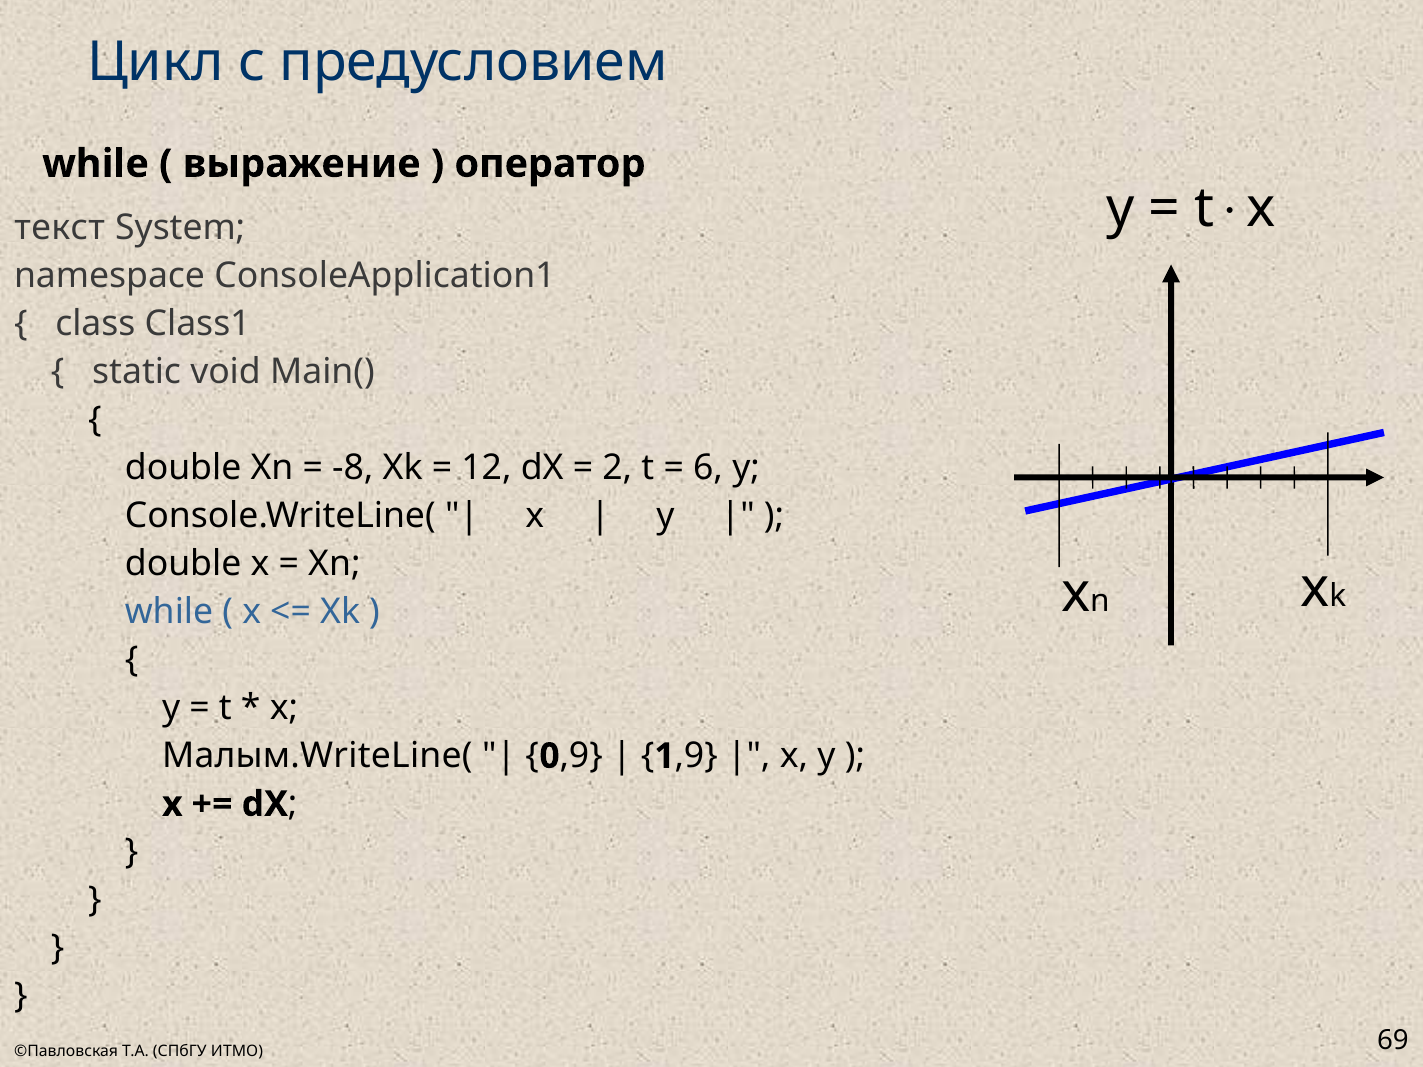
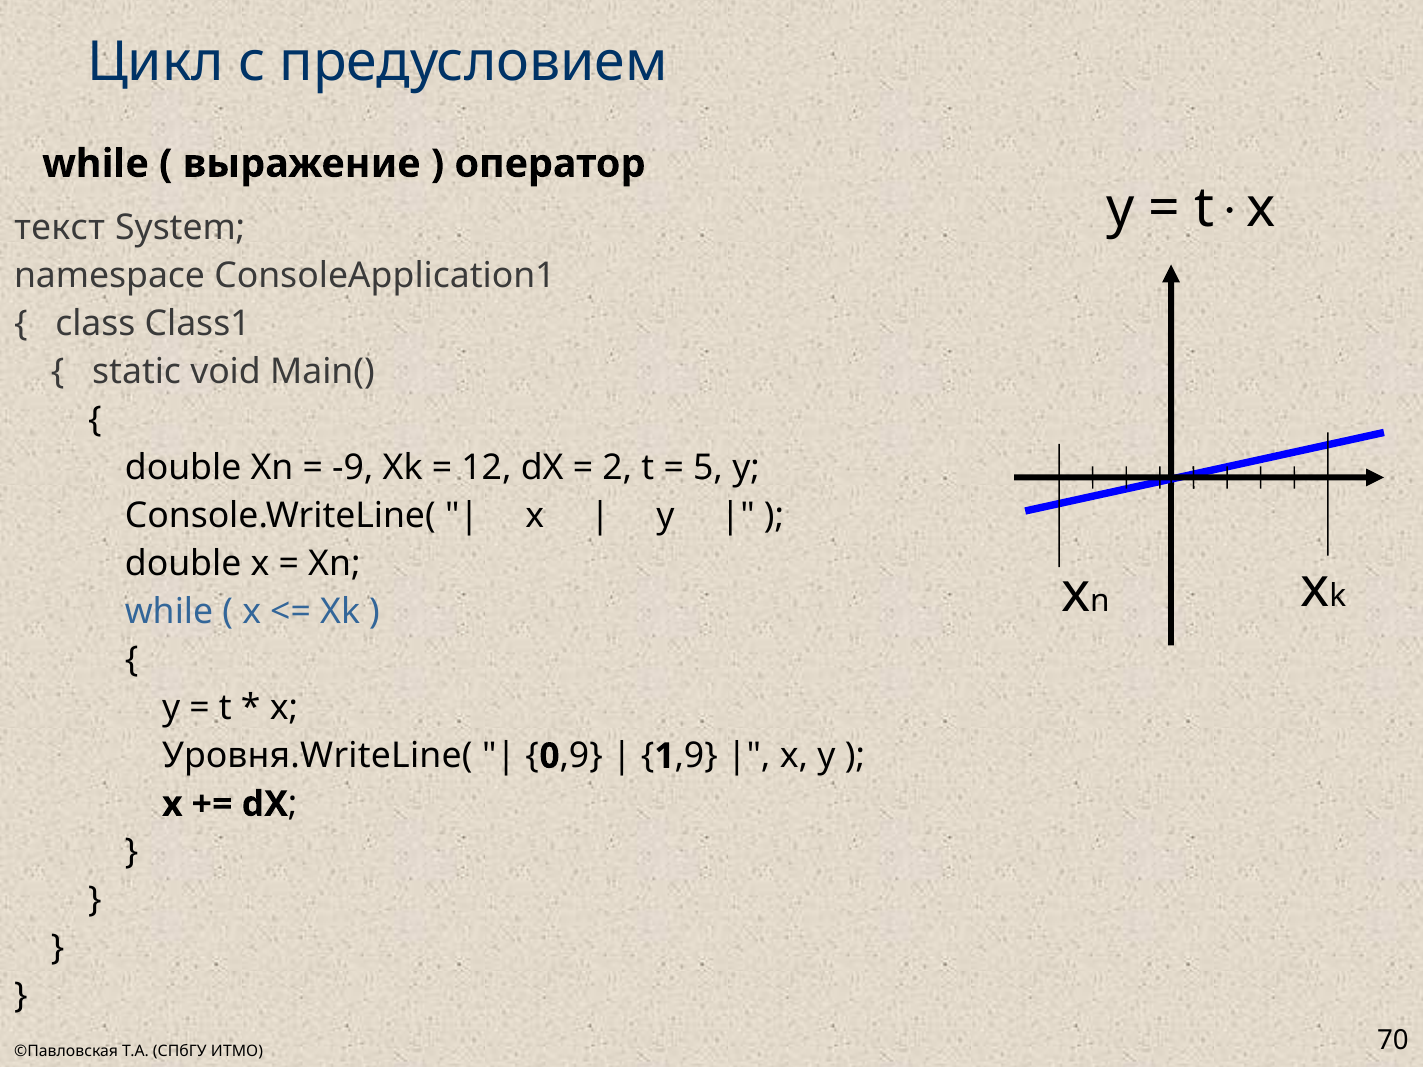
-8: -8 -> -9 (353, 468)
6: 6 -> 5 (708, 468)
Малым.WriteLine(: Малым.WriteLine( -> Уровня.WriteLine( (317, 756)
69: 69 -> 70 (1393, 1041)
